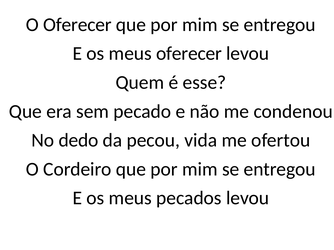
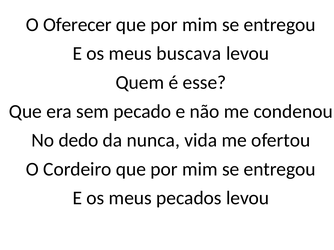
meus oferecer: oferecer -> buscava (189, 54)
pecou: pecou -> nunca (153, 141)
